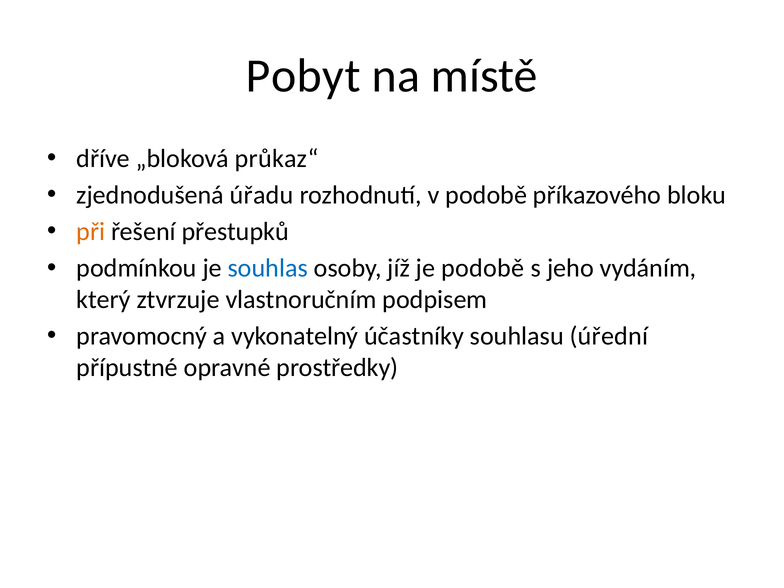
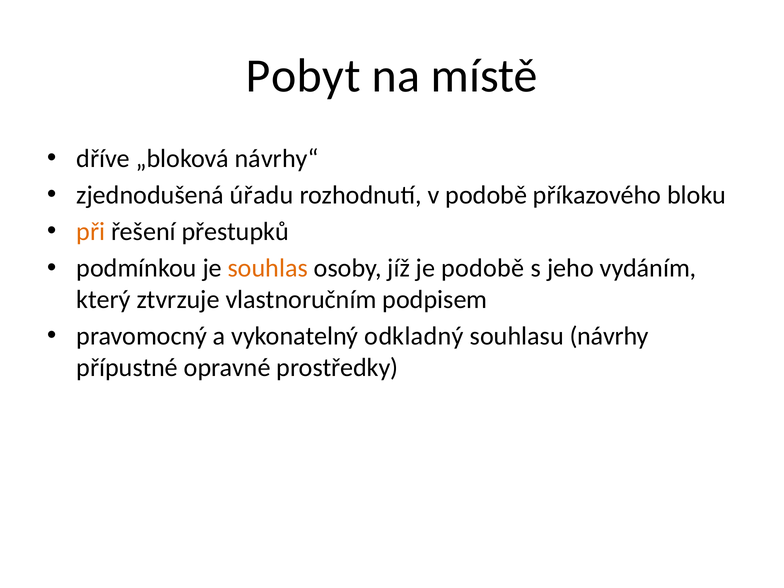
průkaz“: průkaz“ -> návrhy“ (277, 159)
souhlas colour: blue -> orange (268, 268)
účastníky: účastníky -> odkladný (414, 336)
úřední: úřední -> návrhy (609, 336)
